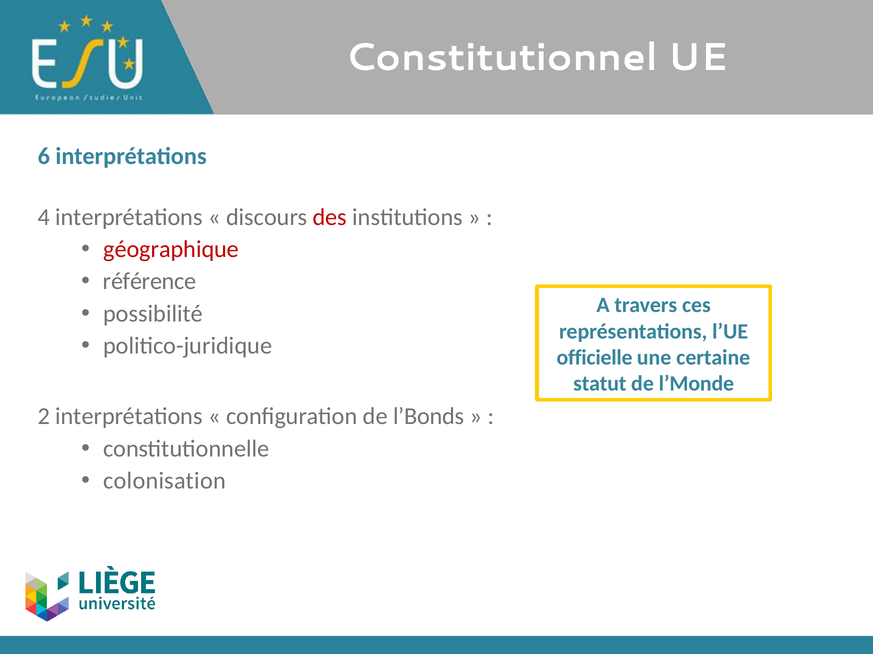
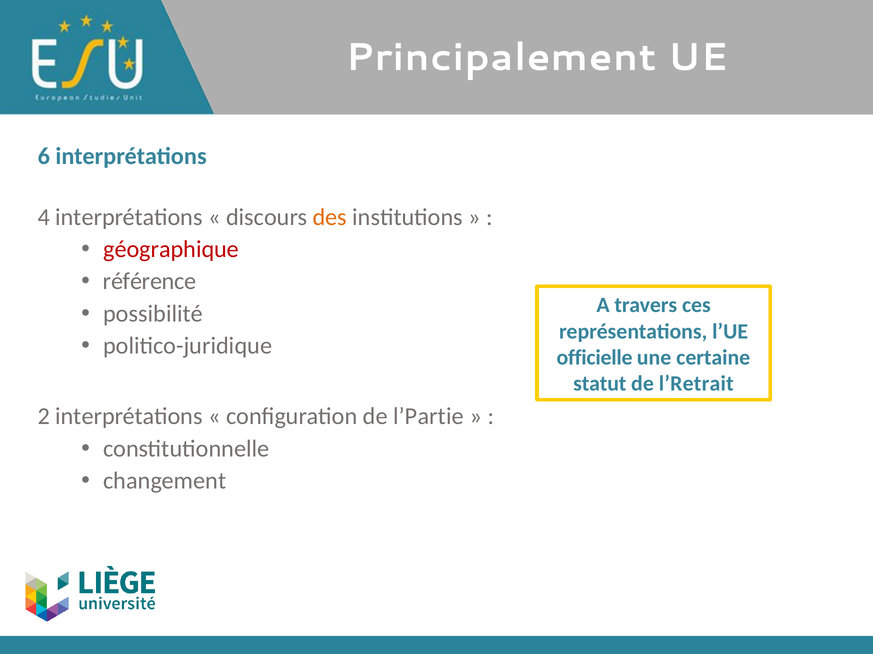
Constitutionnel: Constitutionnel -> Principalement (501, 58)
des colour: red -> orange (330, 217)
l’Monde: l’Monde -> l’Retrait (696, 384)
l’Bonds: l’Bonds -> l’Partie (429, 417)
colonisation: colonisation -> changement (165, 481)
